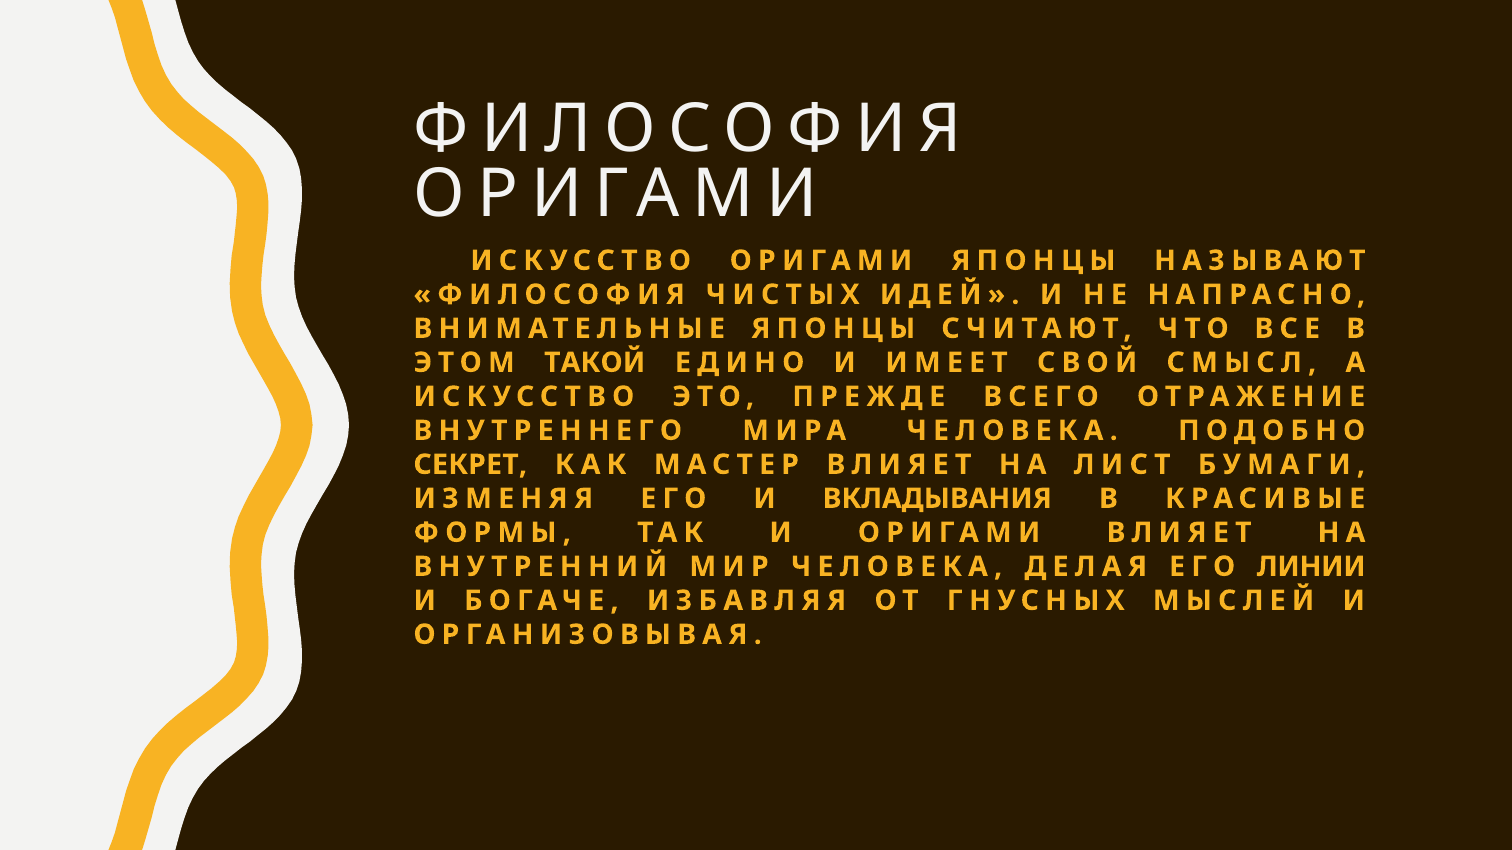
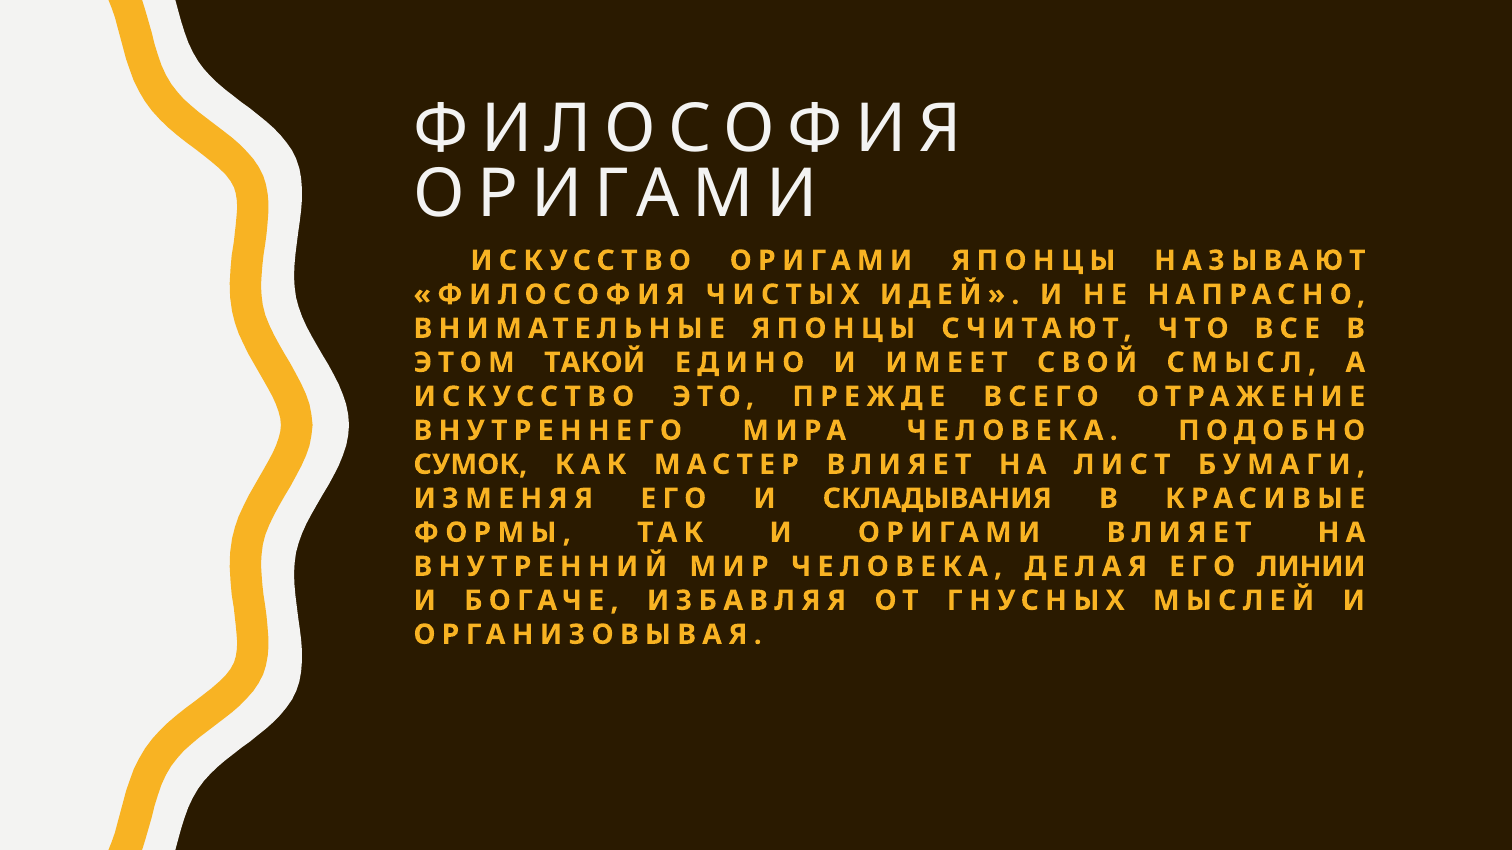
СЕКРЕТ: СЕКРЕТ -> СУМОК (470, 465)
ВКЛАДЫВАНИЯ: ВКЛАДЫВАНИЯ -> СКЛАДЫВАНИЯ (937, 499)
